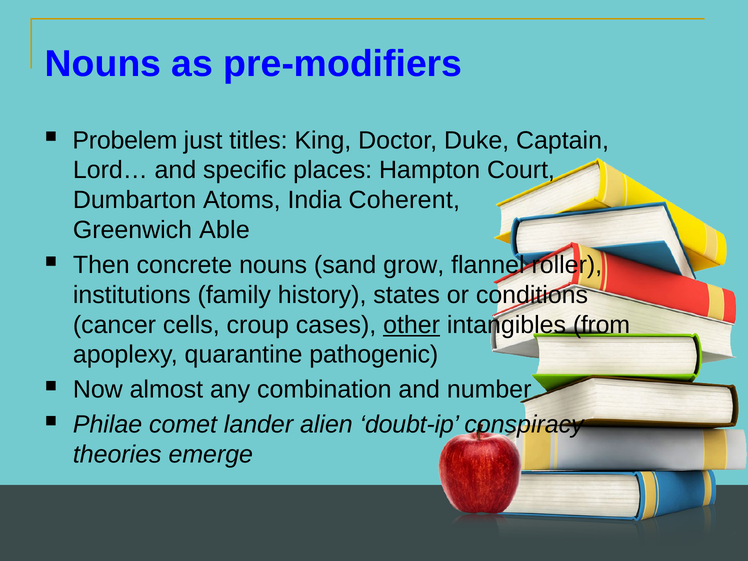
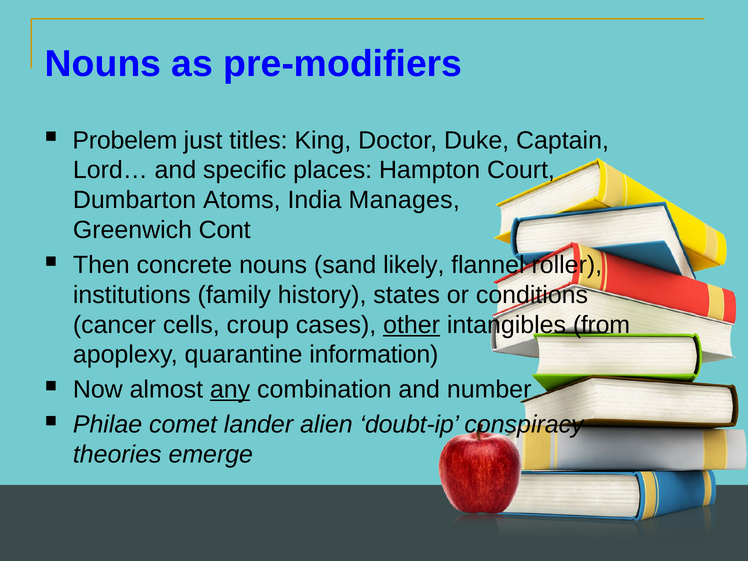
Coherent: Coherent -> Manages (404, 200)
Able: Able -> Cont (225, 230)
grow: grow -> likely (414, 265)
pathogenic: pathogenic -> information (374, 355)
any underline: none -> present (230, 390)
